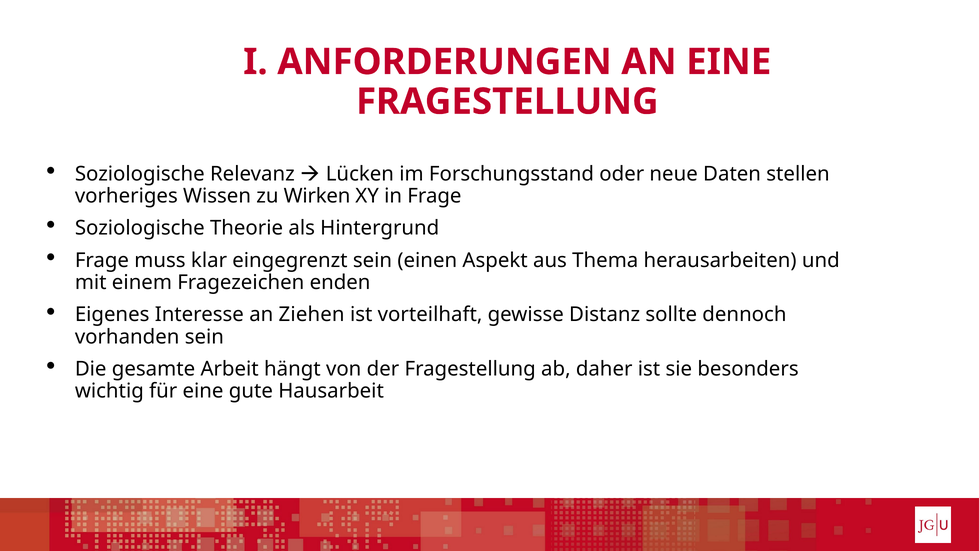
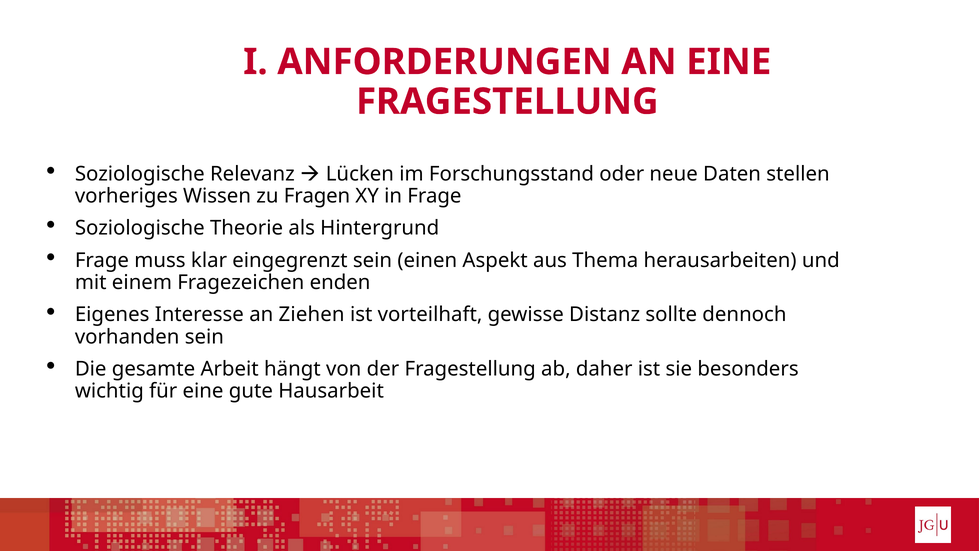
Wirken: Wirken -> Fragen (317, 196)
